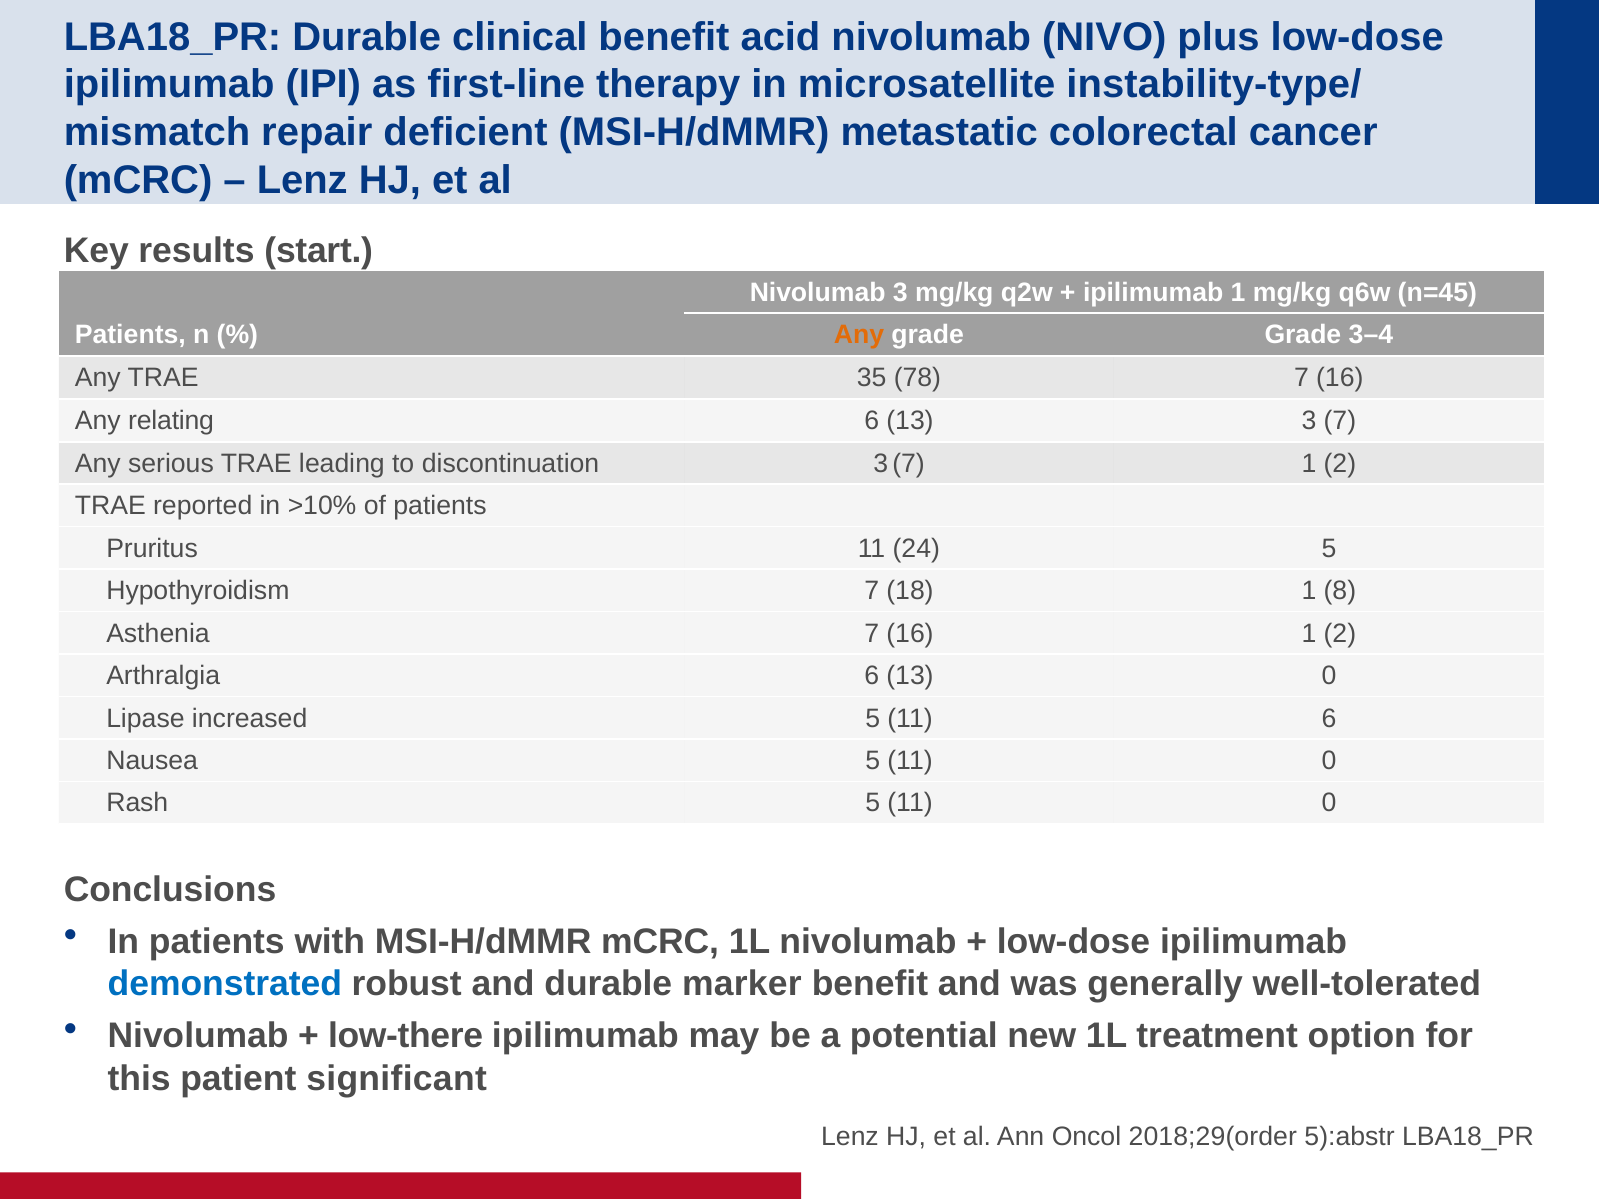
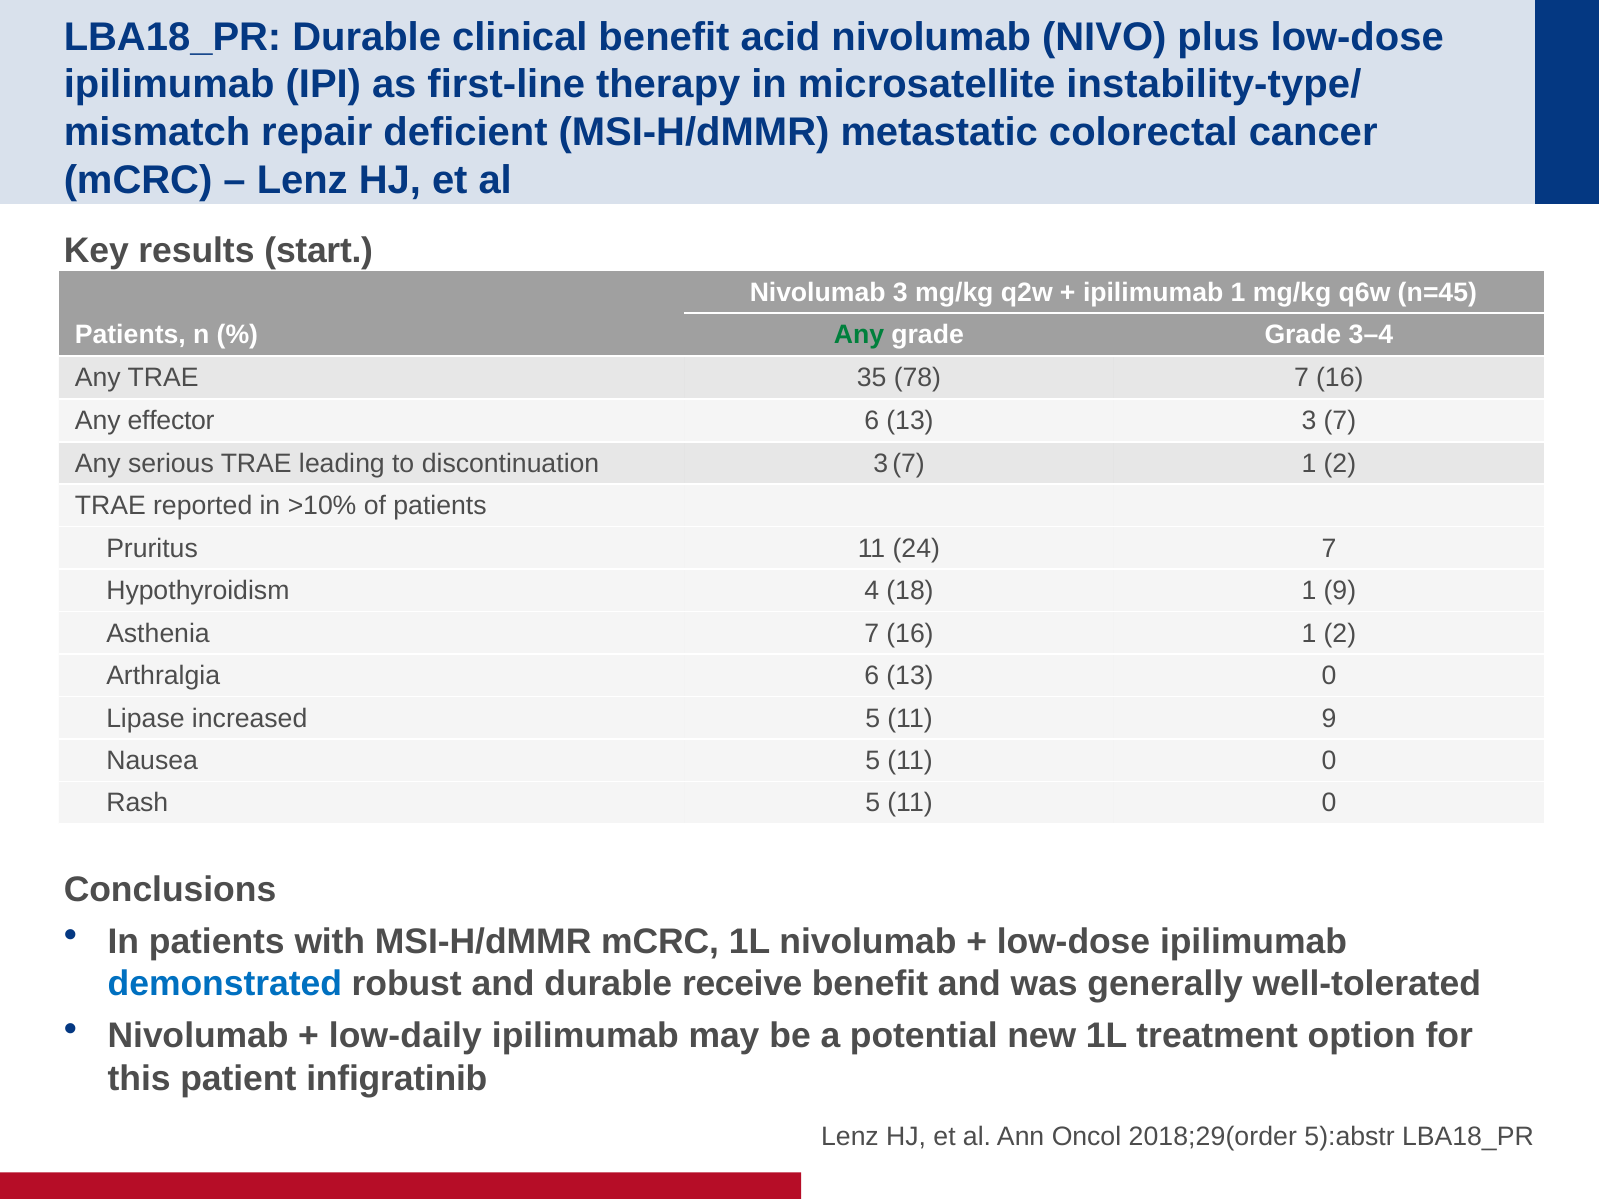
Any colour: orange -> green (859, 335)
relating: relating -> effector (171, 421)
24 5: 5 -> 7 (1329, 548)
Hypothyroidism 7: 7 -> 4 (872, 591)
1 8: 8 -> 9 (1340, 591)
11 6: 6 -> 9 (1329, 718)
marker: marker -> receive (742, 984)
low-there: low-there -> low-daily (405, 1036)
significant: significant -> infigratinib (397, 1079)
